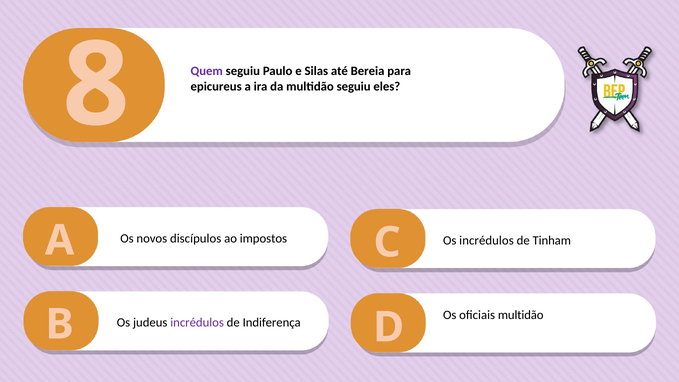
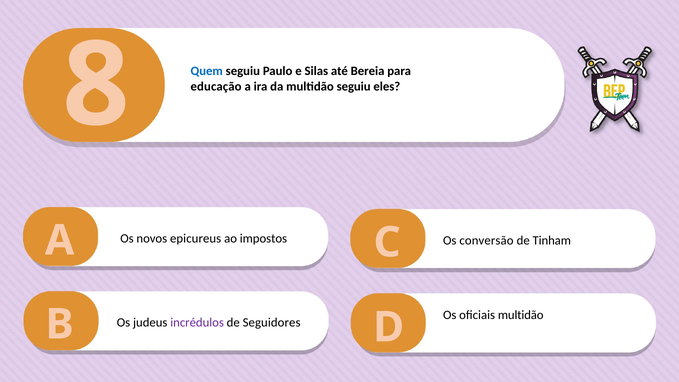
Quem colour: purple -> blue (207, 71)
epicureus: epicureus -> educação (216, 86)
discípulos: discípulos -> epicureus (196, 238)
Os incrédulos: incrédulos -> conversão (486, 240)
Indiferença: Indiferença -> Seguidores (272, 322)
